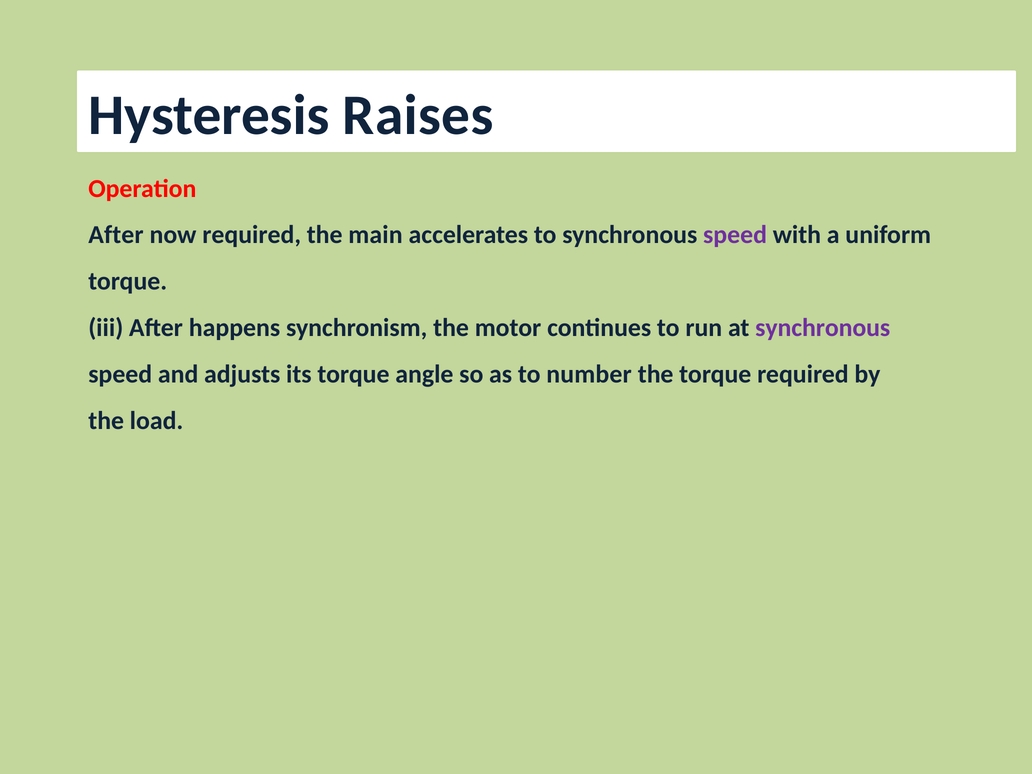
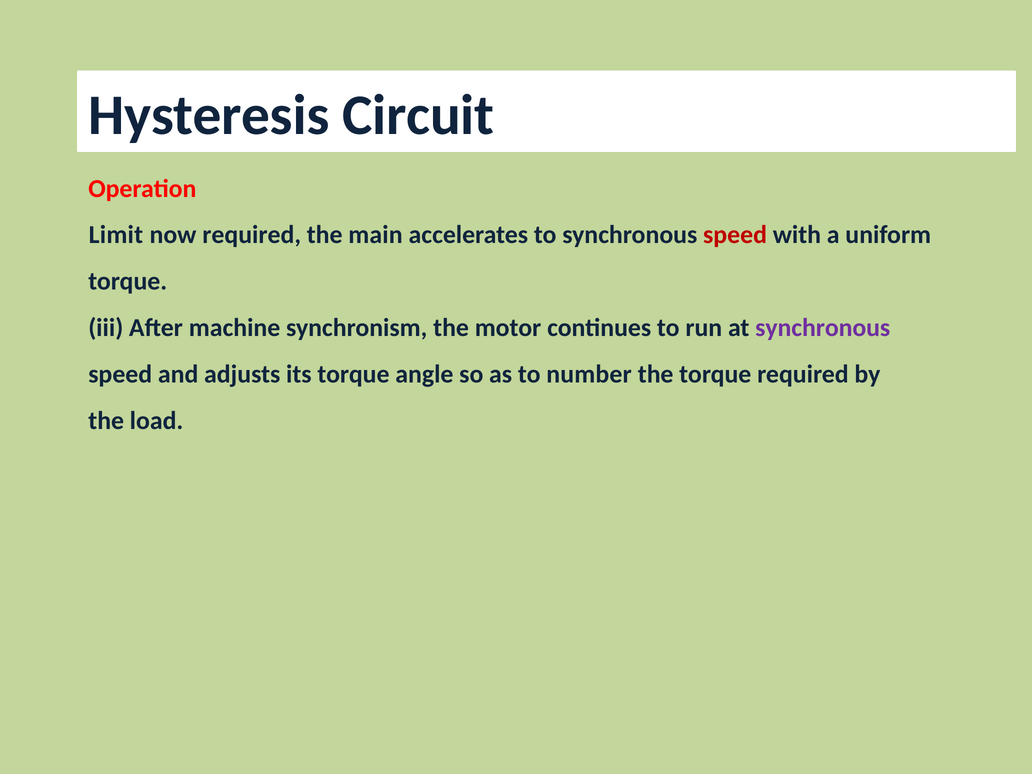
Raises: Raises -> Circuit (418, 115)
After: After -> Limit (116, 235)
speed colour: purple -> red (735, 235)
happens: happens -> machine (235, 328)
